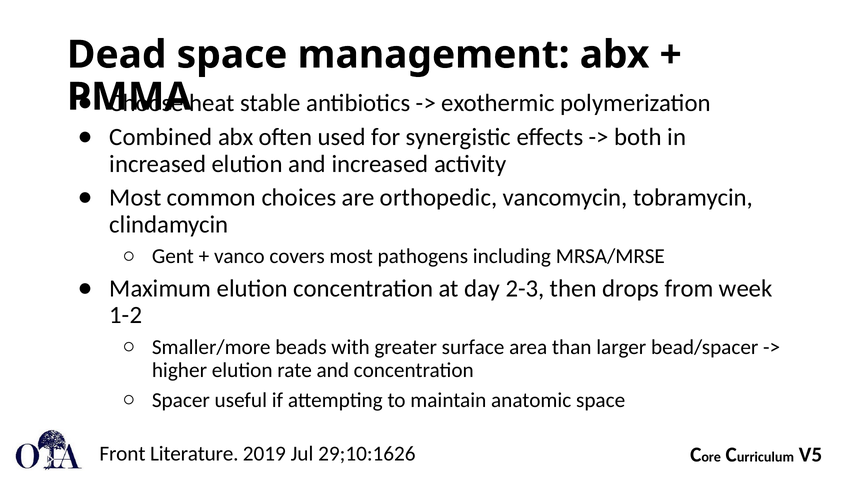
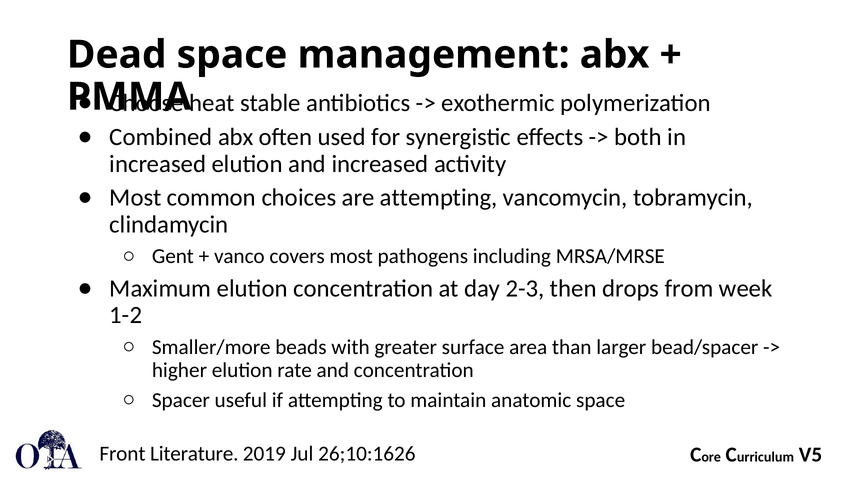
are orthopedic: orthopedic -> attempting (439, 198)
29;10:1626: 29;10:1626 -> 26;10:1626 (367, 454)
